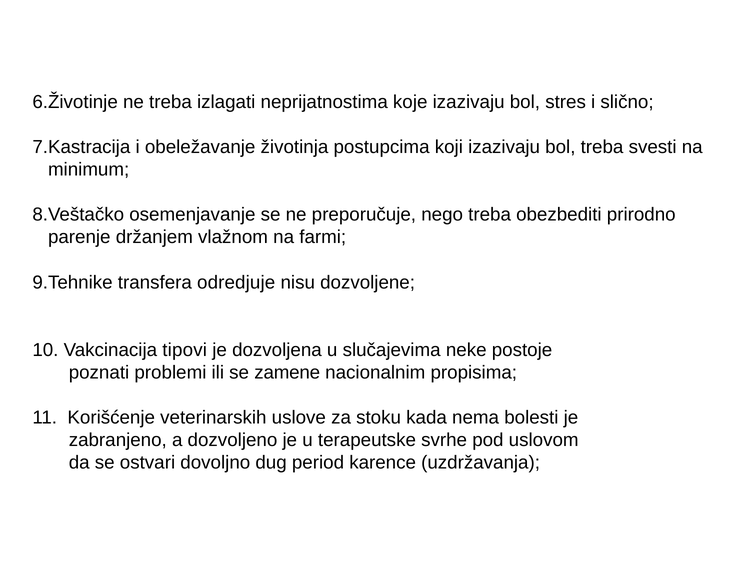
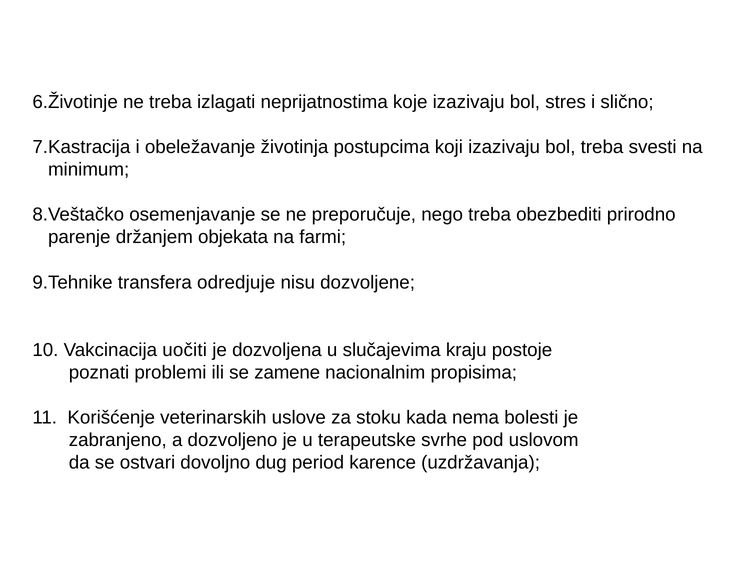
vlažnom: vlažnom -> objekata (233, 237)
tipovi: tipovi -> uočiti (185, 350)
neke: neke -> kraju (466, 350)
